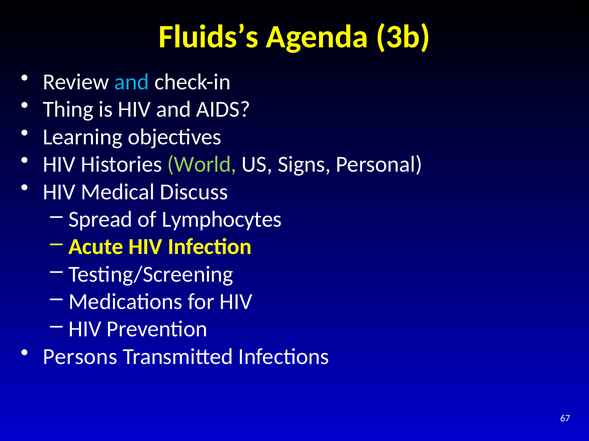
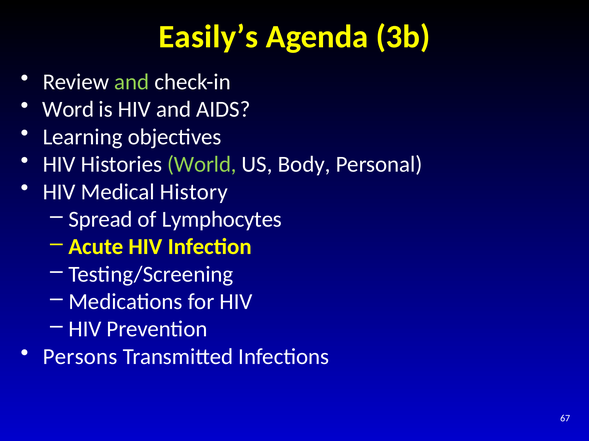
Fluids’s: Fluids’s -> Easily’s (208, 37)
and colour: light blue -> light green (132, 82)
Thing: Thing -> Word (68, 110)
Signs: Signs -> Body (304, 165)
Discuss: Discuss -> History (194, 192)
